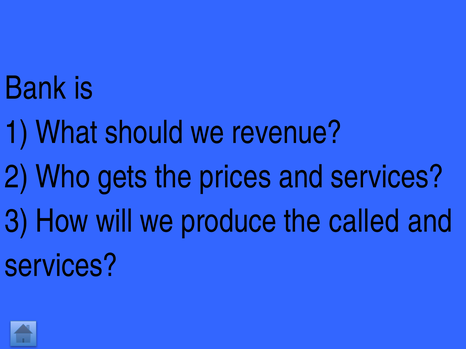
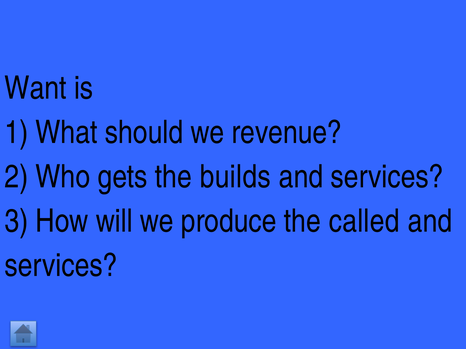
Bank: Bank -> Want (36, 88)
prices: prices -> builds (235, 177)
